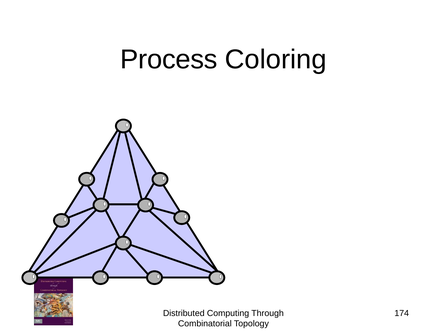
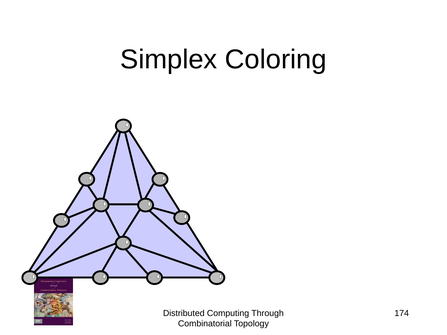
Process: Process -> Simplex (169, 60)
